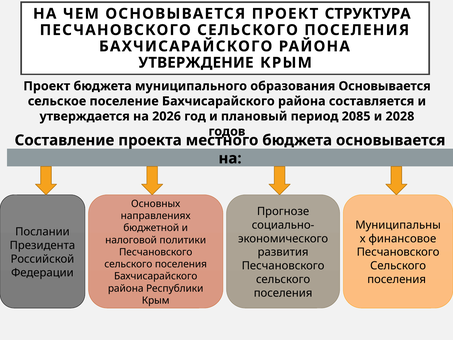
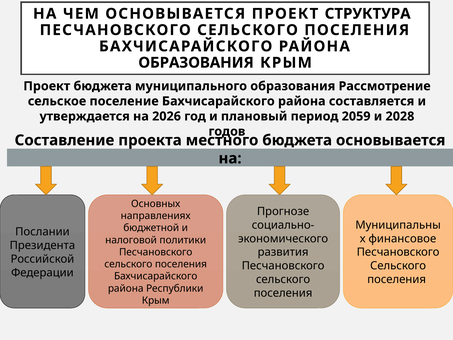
УТВЕРЖДЕНИЕ: УТВЕРЖДЕНИЕ -> ОБРАЗОВАНИЯ (196, 63)
образования Основывается: Основывается -> Рассмотрение (385, 86)
2085: 2085 -> 2059 (356, 116)
